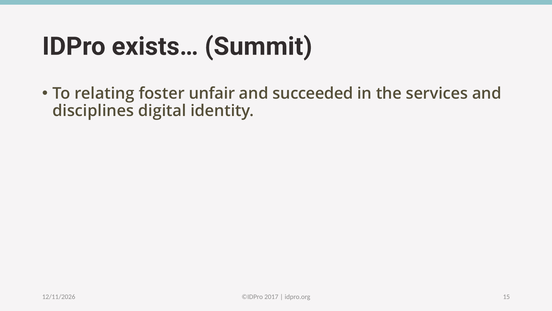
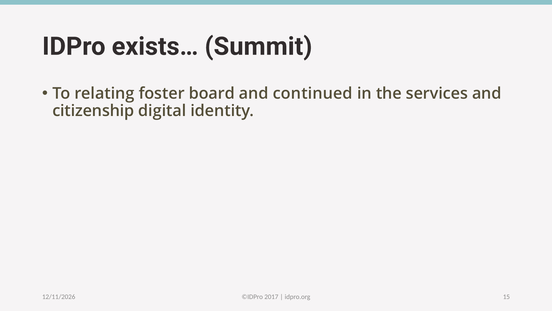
unfair: unfair -> board (212, 93)
succeeded: succeeded -> continued (313, 93)
disciplines: disciplines -> citizenship (93, 111)
